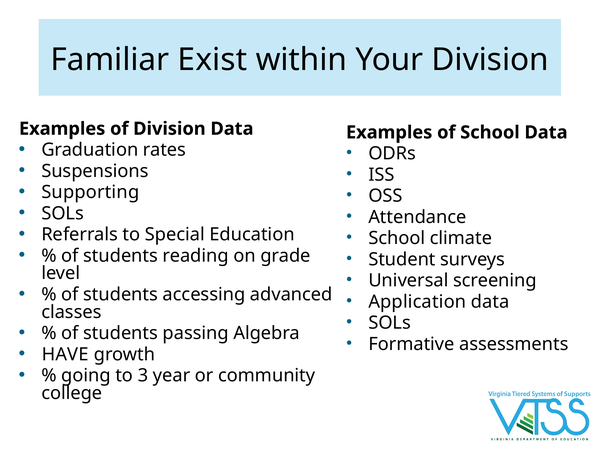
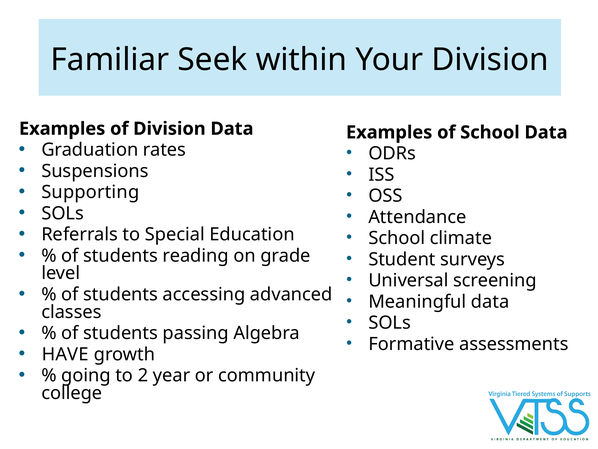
Exist: Exist -> Seek (213, 60)
Application: Application -> Meaningful (417, 301)
3: 3 -> 2 (143, 375)
